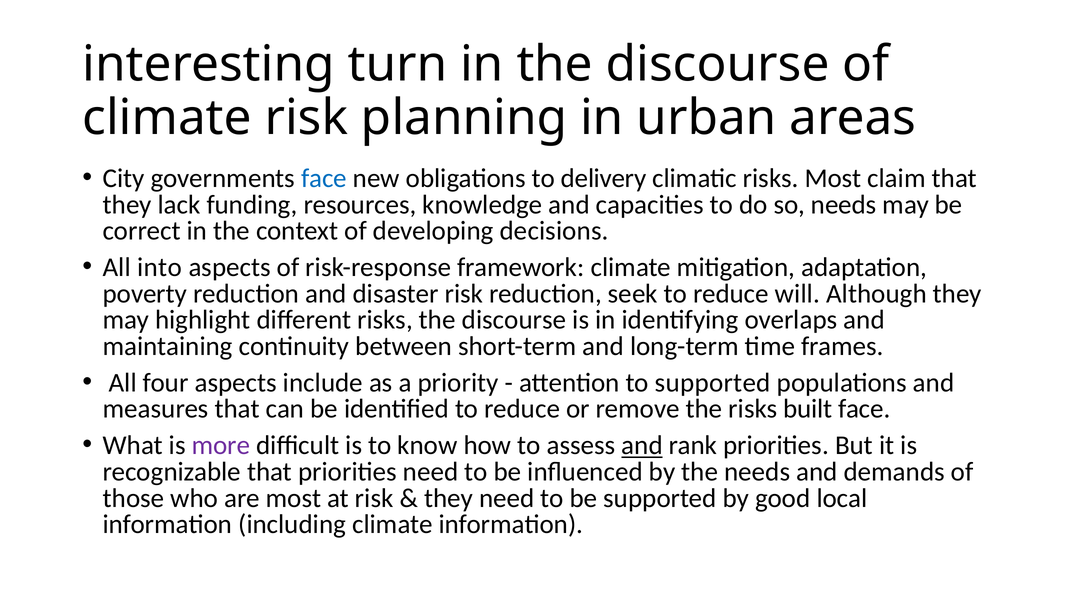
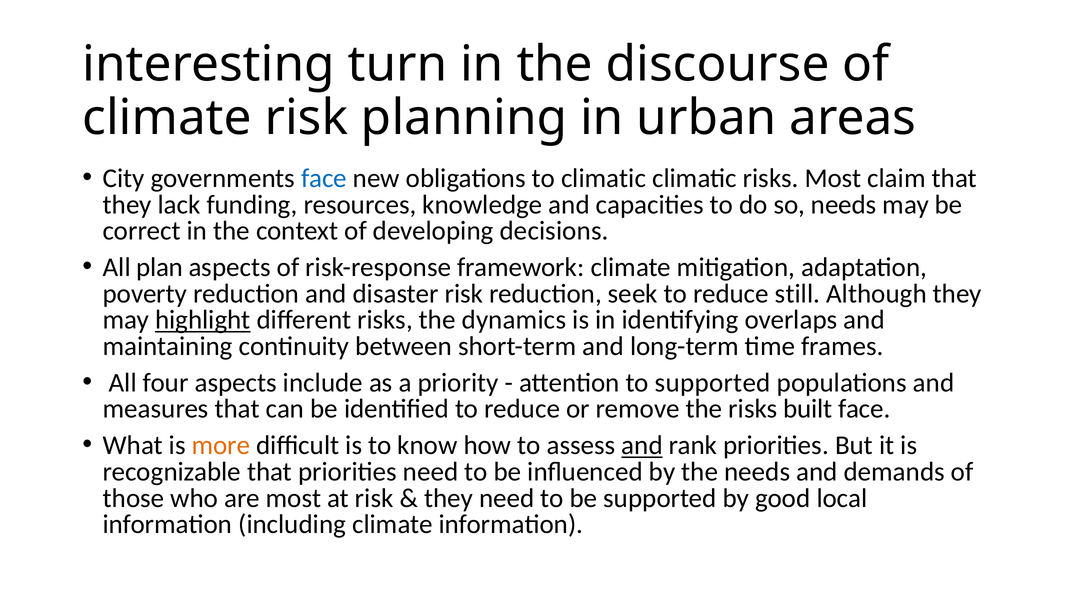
to delivery: delivery -> climatic (604, 178)
into: into -> plan (160, 267)
will: will -> still (798, 293)
highlight underline: none -> present (203, 320)
risks the discourse: discourse -> dynamics (514, 320)
more colour: purple -> orange (221, 445)
